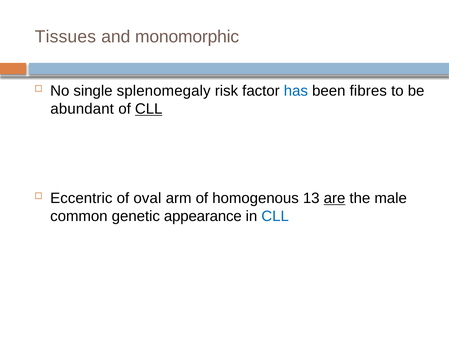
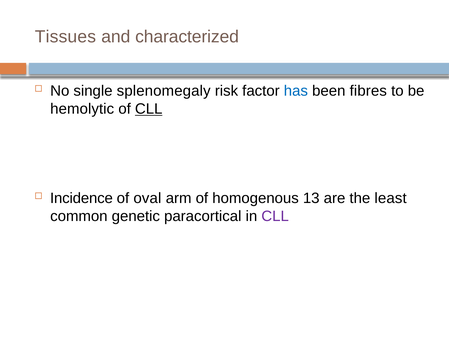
monomorphic: monomorphic -> characterized (187, 37)
abundant: abundant -> hemolytic (82, 109)
Eccentric: Eccentric -> Incidence (81, 198)
are underline: present -> none (335, 198)
male: male -> least (391, 198)
appearance: appearance -> paracortical (203, 216)
CLL colour: blue -> purple (275, 216)
